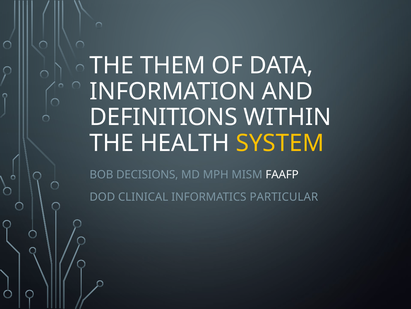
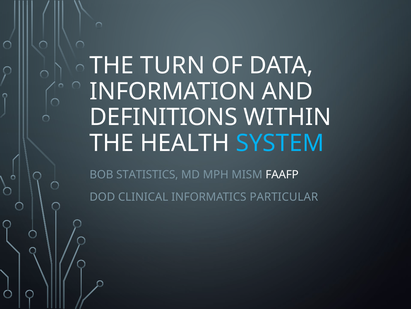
THEM: THEM -> TURN (173, 65)
SYSTEM colour: yellow -> light blue (280, 143)
DECISIONS: DECISIONS -> STATISTICS (147, 174)
